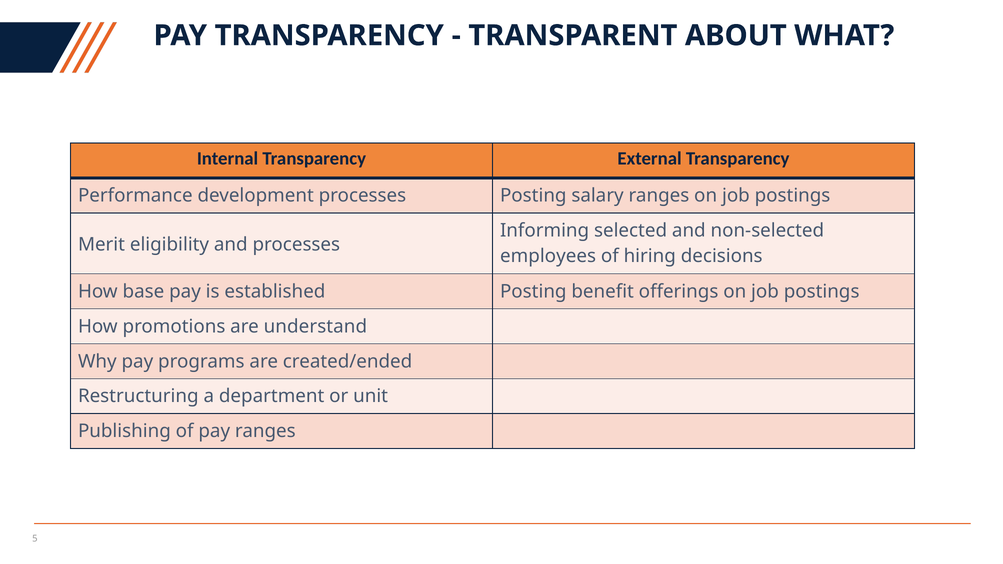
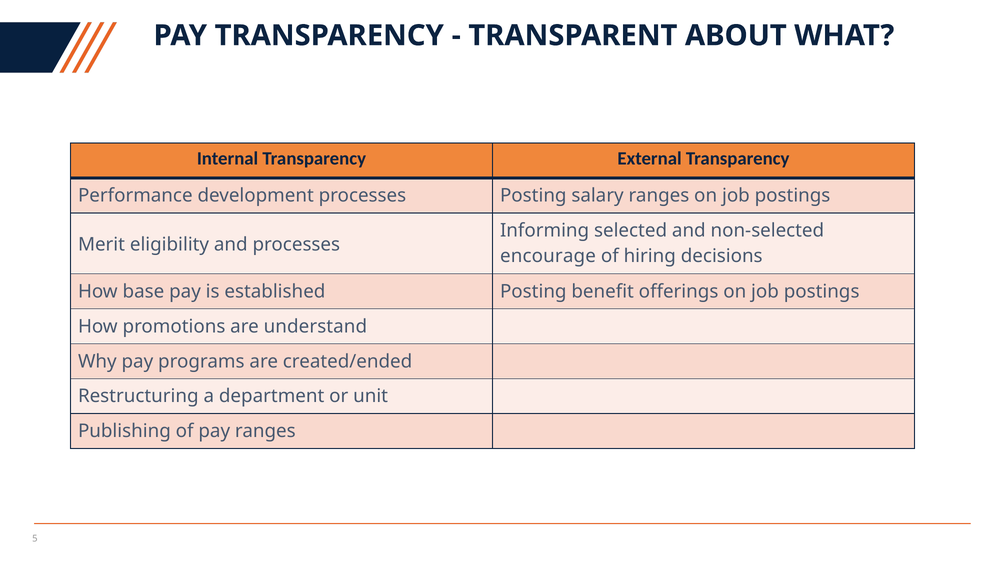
employees: employees -> encourage (548, 256)
